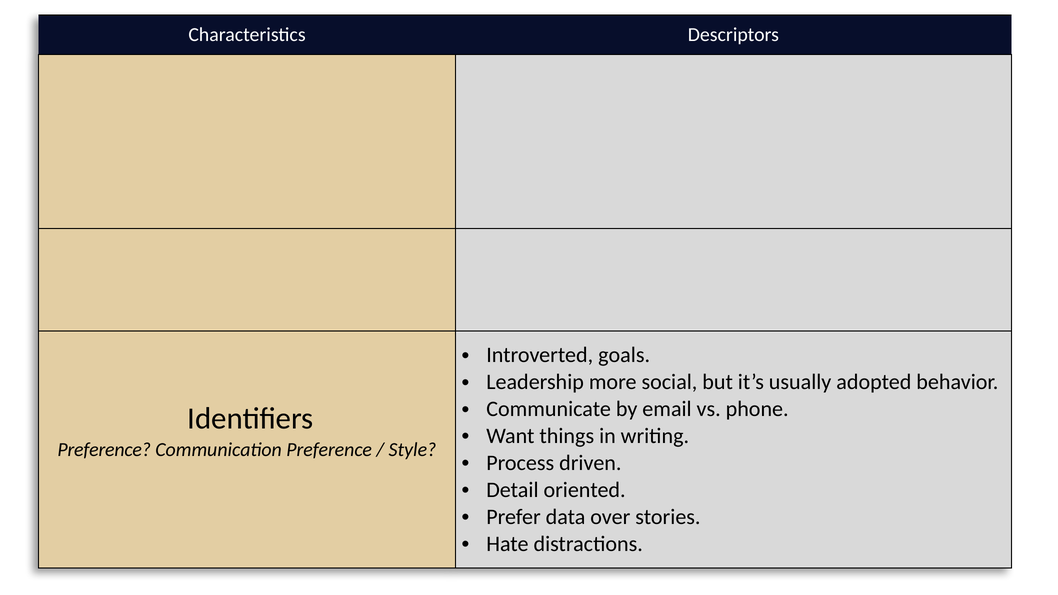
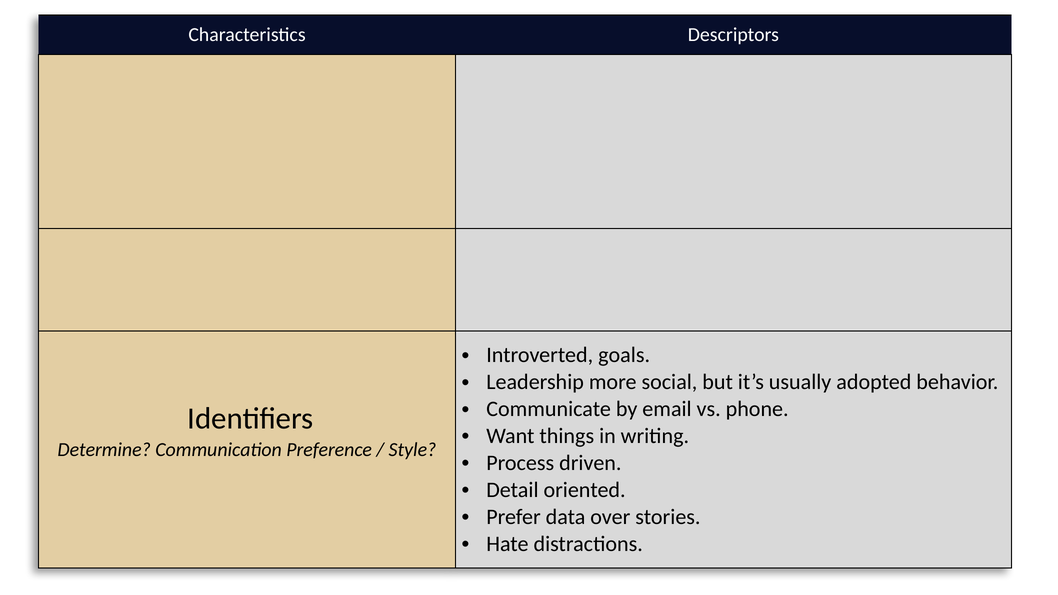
Preference: Preference -> Determine (104, 450)
